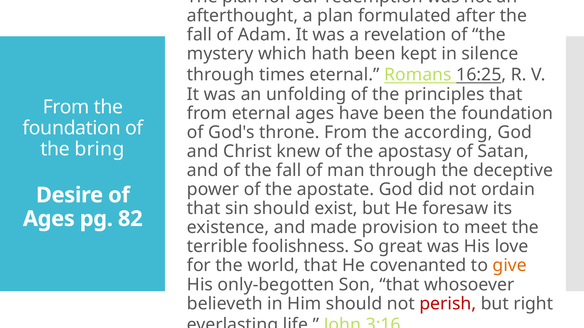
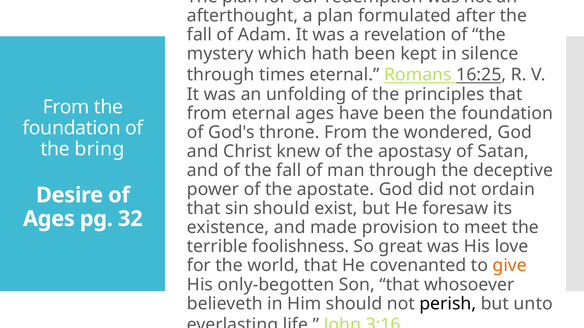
according: according -> wondered (448, 133)
82: 82 -> 32 (130, 219)
perish colour: red -> black (448, 304)
right: right -> unto (533, 304)
